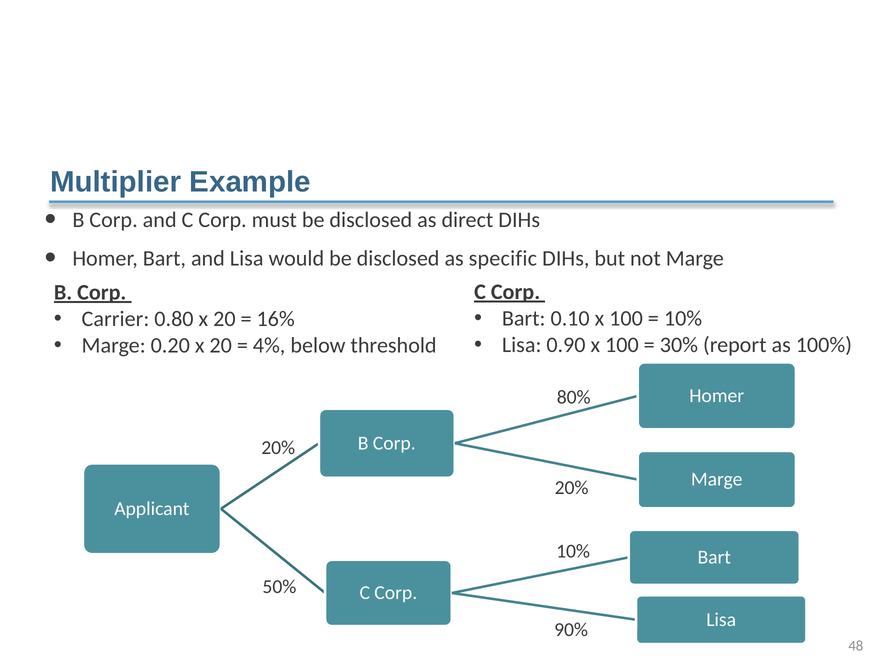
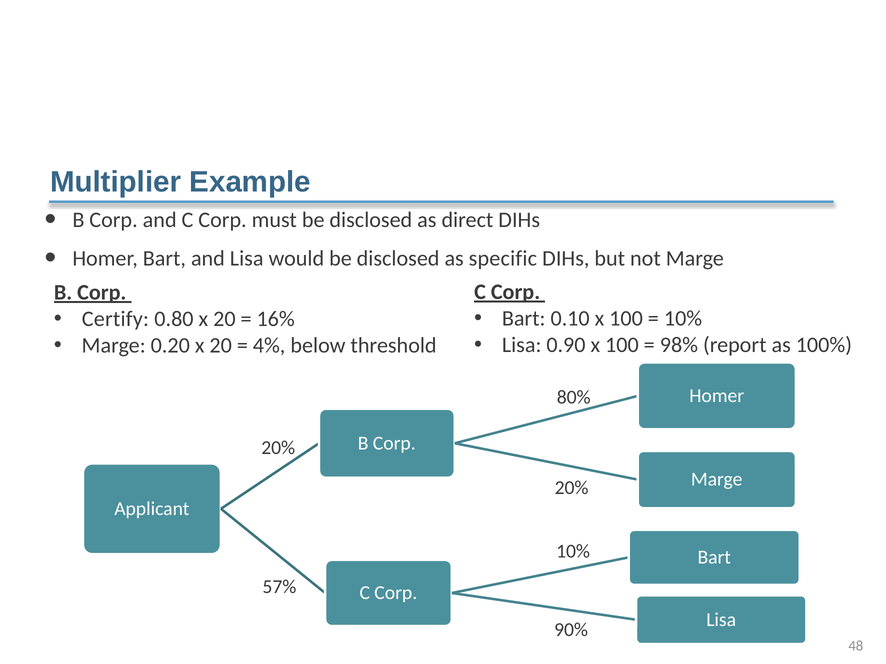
Carrier: Carrier -> Certify (115, 319)
30%: 30% -> 98% (679, 345)
50%: 50% -> 57% (279, 587)
